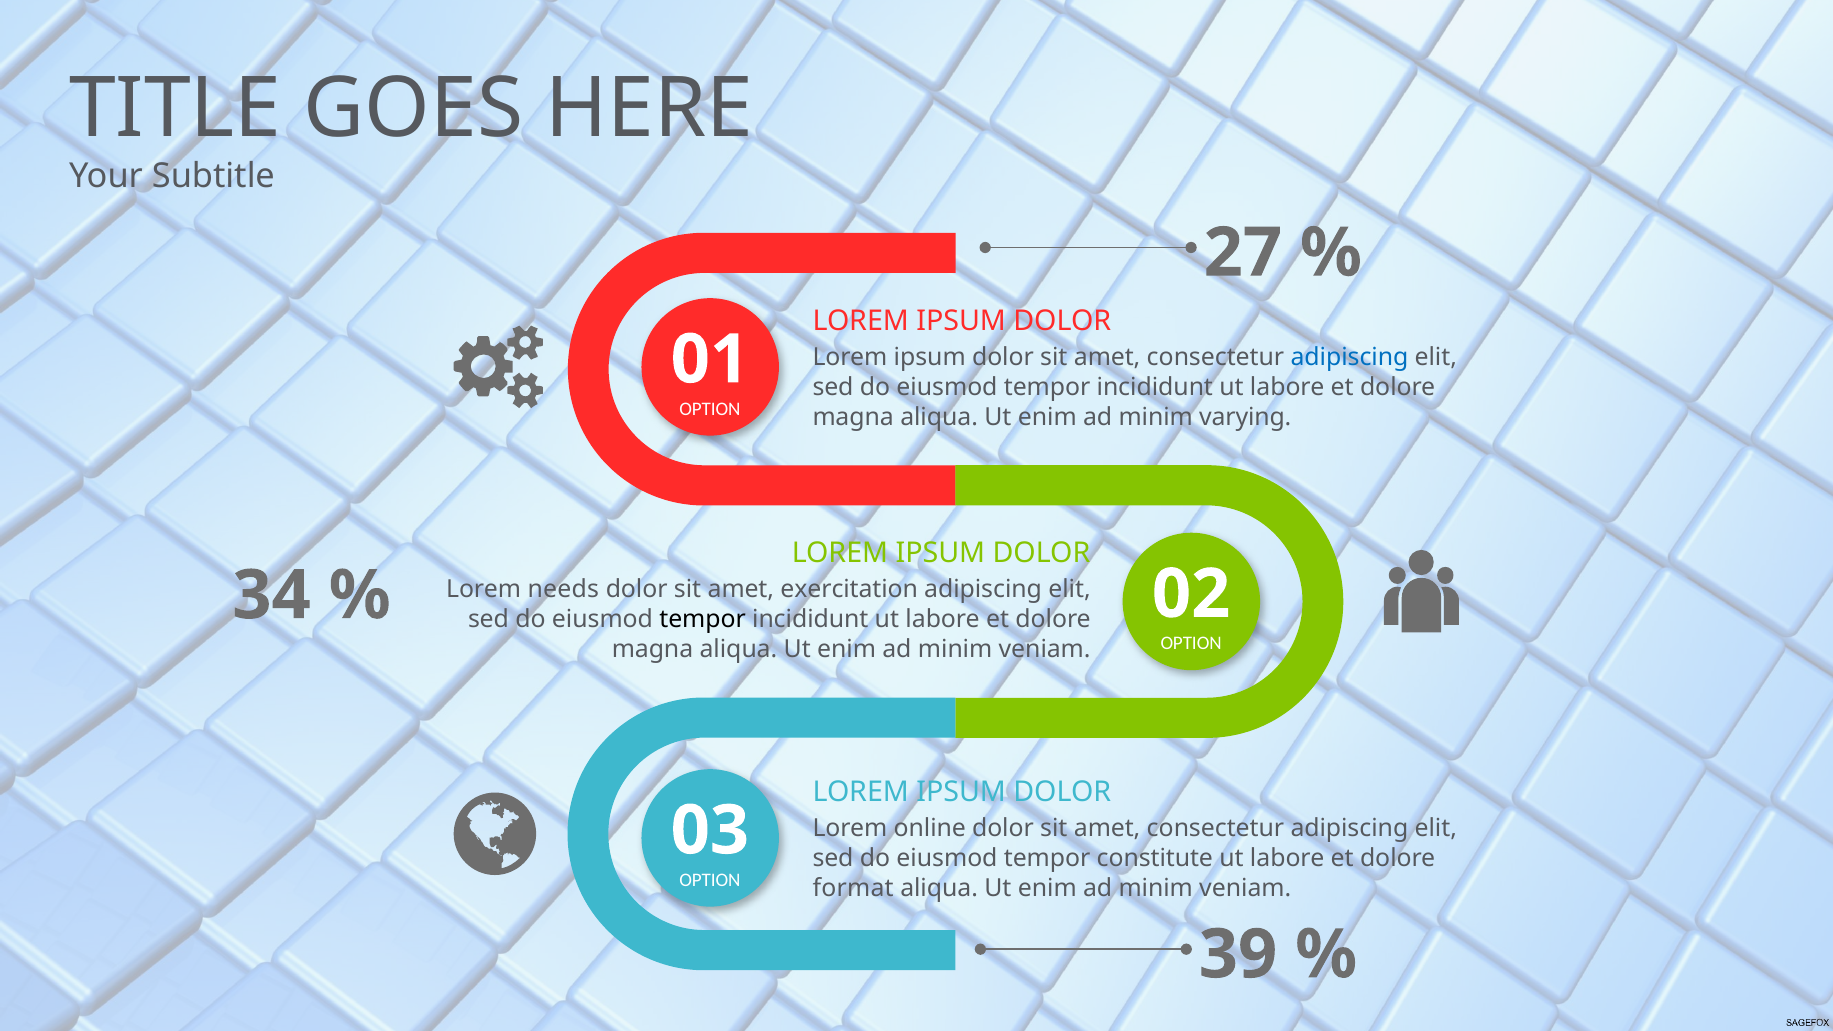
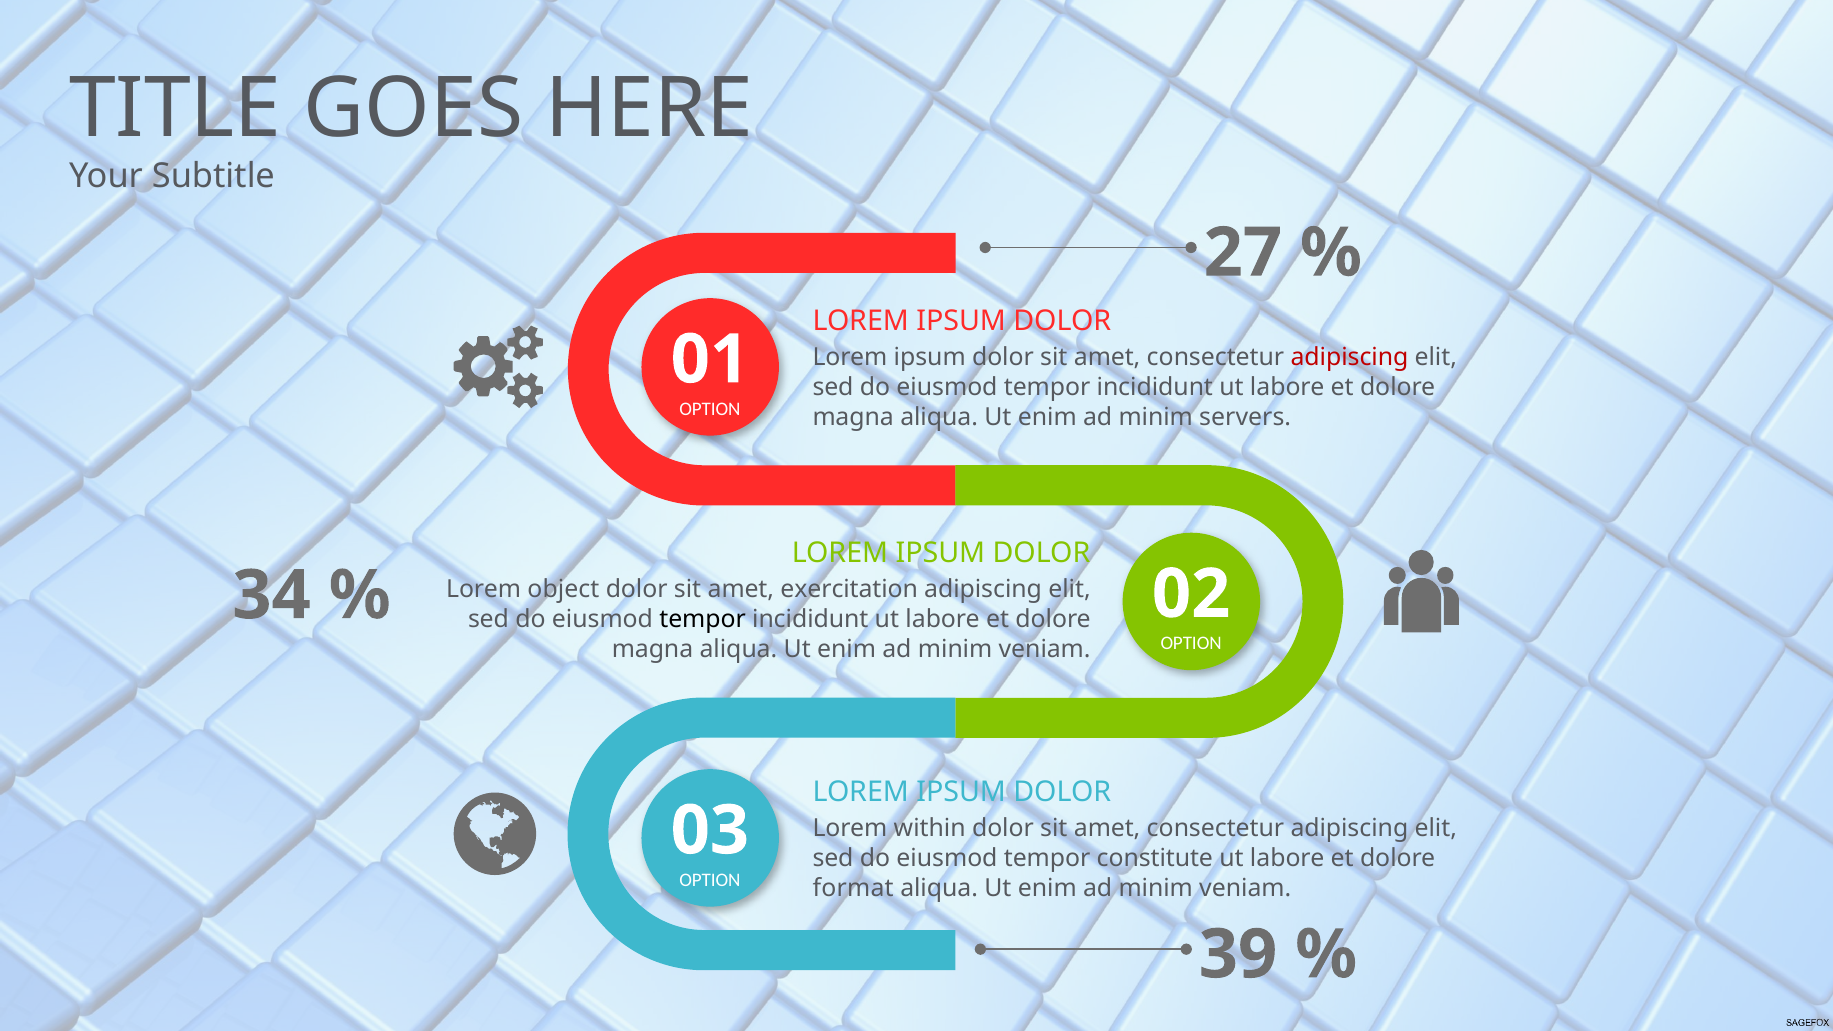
adipiscing colour: blue -> red (1349, 358)
varying: varying -> servers (1245, 417)
needs: needs -> object (563, 589)
online: online -> within (930, 828)
